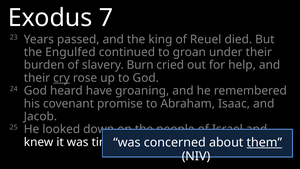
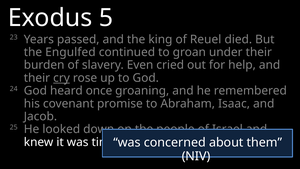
7: 7 -> 5 (106, 18)
Burn: Burn -> Even (140, 65)
have: have -> once (99, 91)
them underline: present -> none (264, 142)
